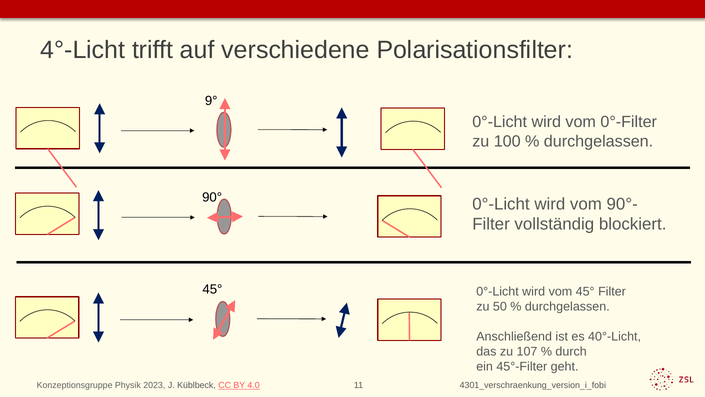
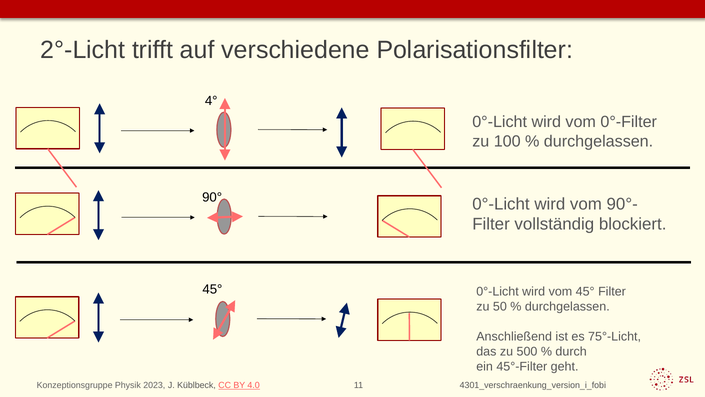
4°-Licht: 4°-Licht -> 2°-Licht (83, 50)
9°: 9° -> 4° (211, 101)
40°-Licht: 40°-Licht -> 75°-Licht (615, 336)
107: 107 -> 500 (527, 351)
